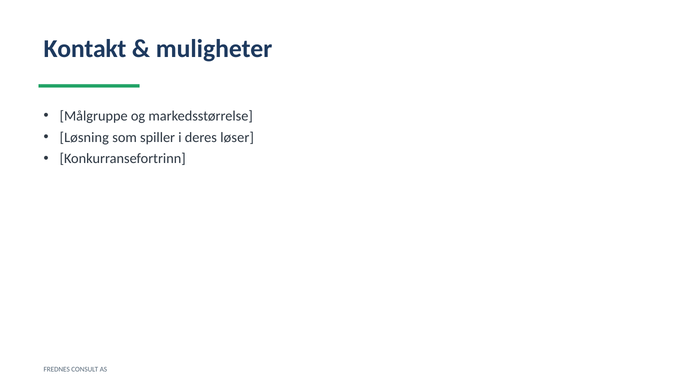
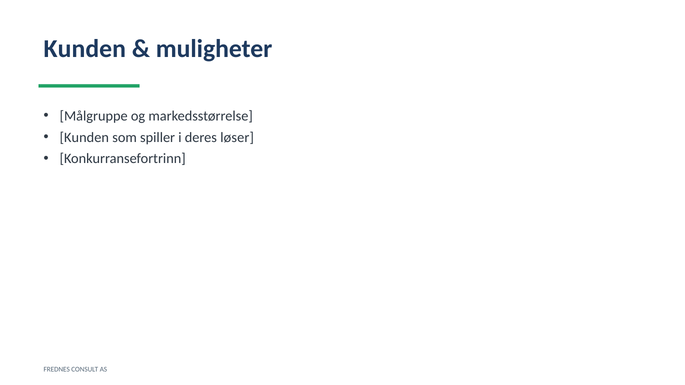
Kontakt: Kontakt -> Kunden (85, 49)
Løsning: Løsning -> Kunden (84, 137)
